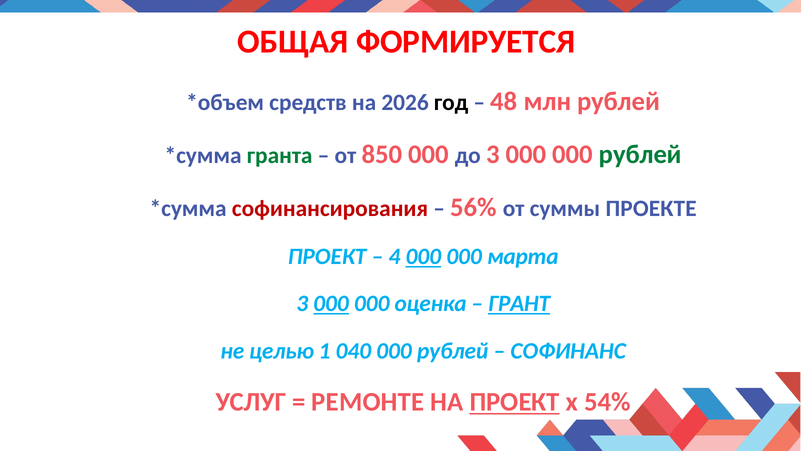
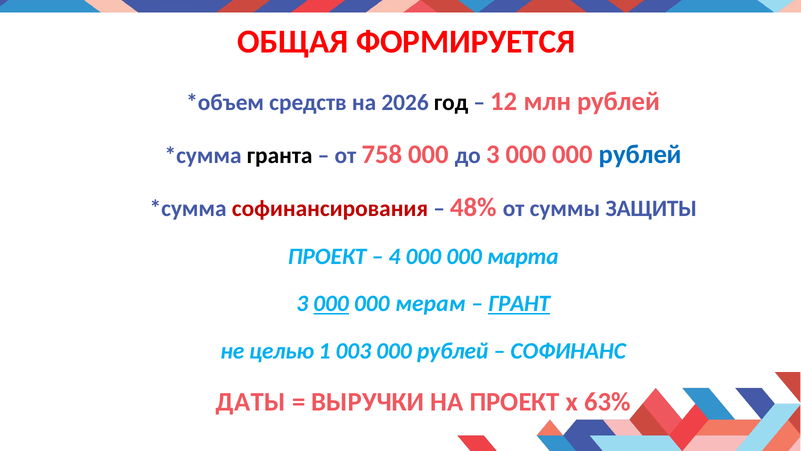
48: 48 -> 12 (504, 101)
гранта colour: green -> black (280, 155)
850: 850 -> 758 (382, 154)
рублей colour: green -> blue (640, 154)
56%: 56% -> 48% (473, 207)
ПРОЕКТЕ: ПРОЕКТЕ -> ЗАЩИТЫ (651, 209)
000 underline: present -> none (423, 256)
оценка: оценка -> мерам (430, 303)
040: 040 -> 003 (353, 350)
УСЛУГ: УСЛУГ -> ДАТЫ (251, 402)
РЕМОНТЕ: РЕМОНТЕ -> ВЫРУЧКИ (368, 402)
ПРОЕКТ underline: present -> none (515, 402)
54%: 54% -> 63% (607, 402)
